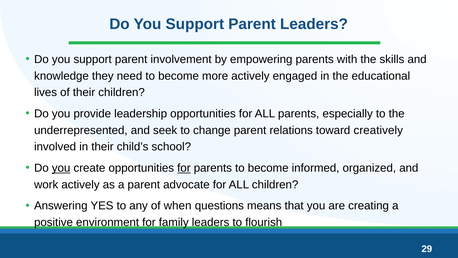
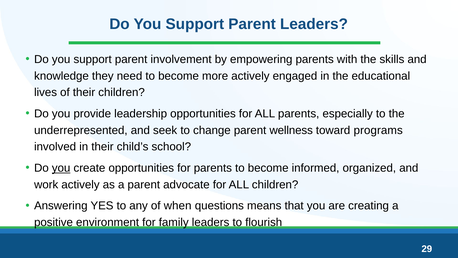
relations: relations -> wellness (291, 130)
creatively: creatively -> programs (378, 130)
for underline: present -> none (184, 168)
